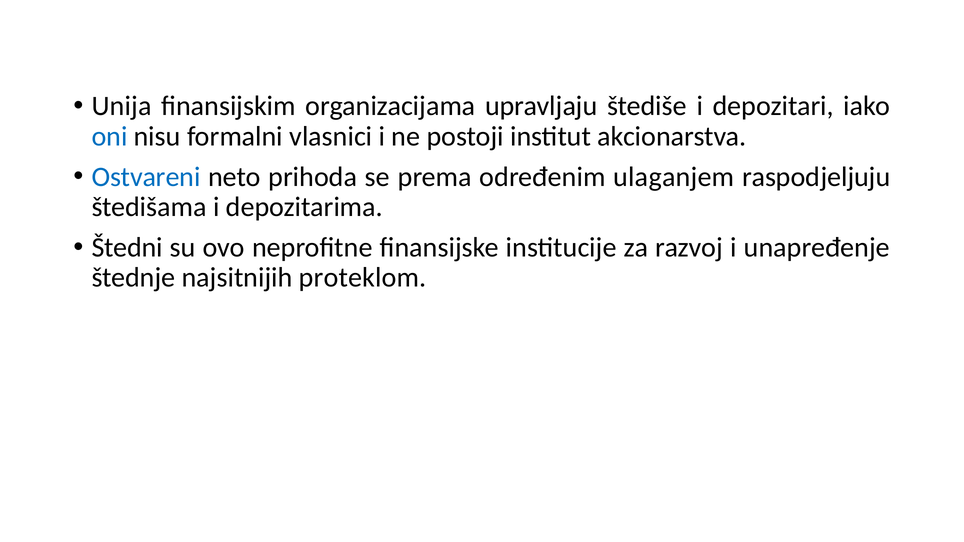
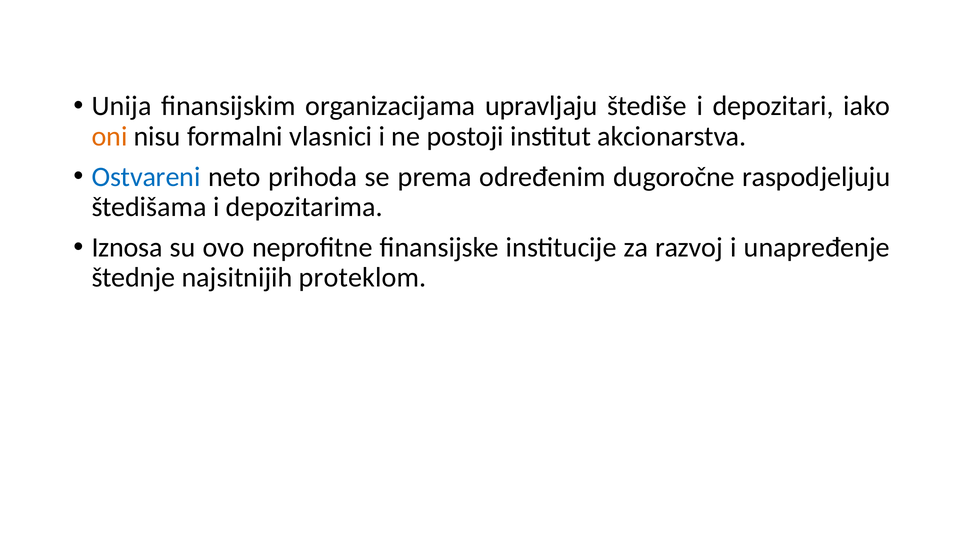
oni colour: blue -> orange (110, 136)
ulaganjem: ulaganjem -> dugoročne (674, 177)
Štedni: Štedni -> Iznosa (127, 248)
